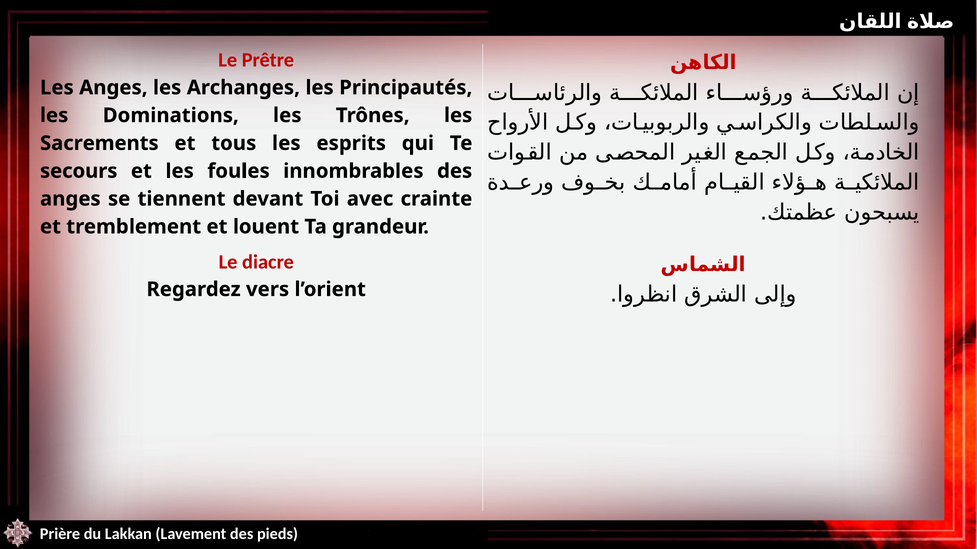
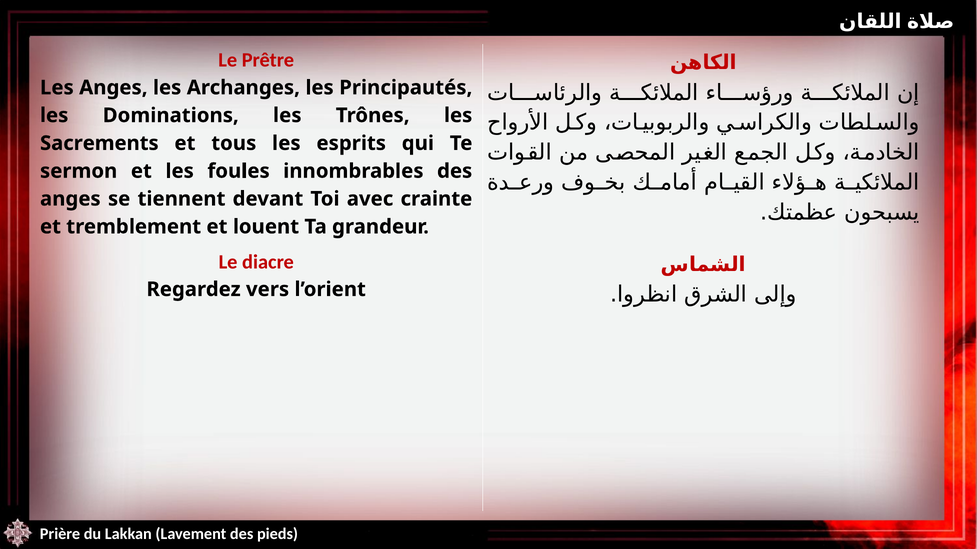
secours: secours -> sermon (79, 171)
